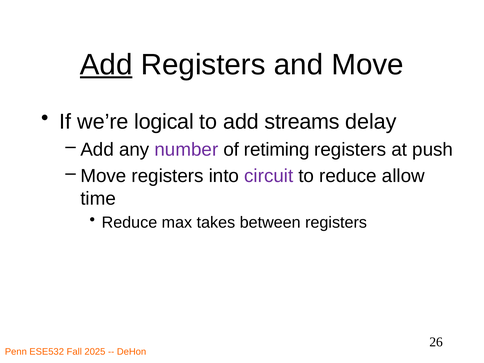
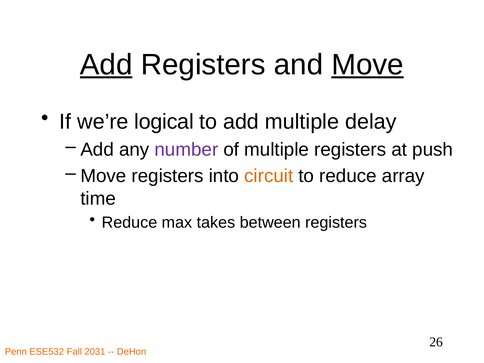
Move underline: none -> present (368, 65)
add streams: streams -> multiple (302, 122)
of retiming: retiming -> multiple (277, 149)
circuit colour: purple -> orange (269, 176)
allow: allow -> array (403, 176)
2025: 2025 -> 2031 (95, 352)
